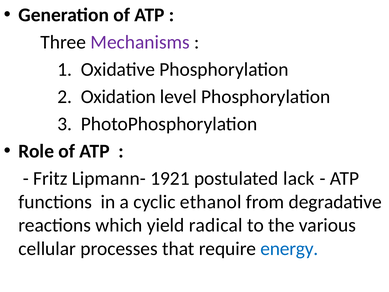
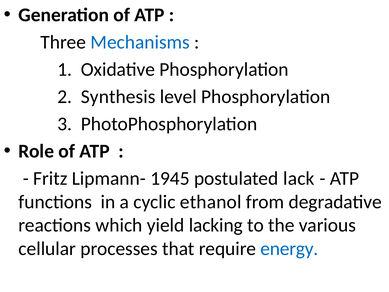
Mechanisms colour: purple -> blue (140, 42)
Oxidation: Oxidation -> Synthesis (118, 97)
1921: 1921 -> 1945 (170, 178)
radical: radical -> lacking (216, 225)
